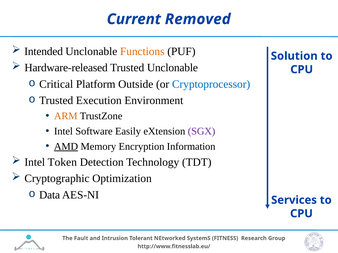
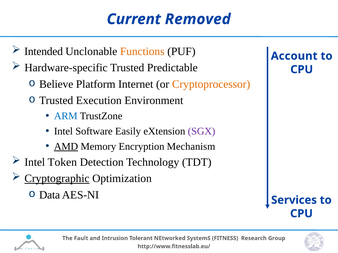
Solution: Solution -> Account (294, 56)
Hardware-released: Hardware-released -> Hardware-specific (66, 68)
Trusted Unclonable: Unclonable -> Predictable (172, 68)
Critical: Critical -> Believe (56, 84)
Outside: Outside -> Internet (136, 84)
Cryptoprocessor colour: blue -> orange (211, 84)
ARM colour: orange -> blue (66, 116)
Information: Information -> Mechanism (191, 147)
Cryptographic underline: none -> present (57, 179)
